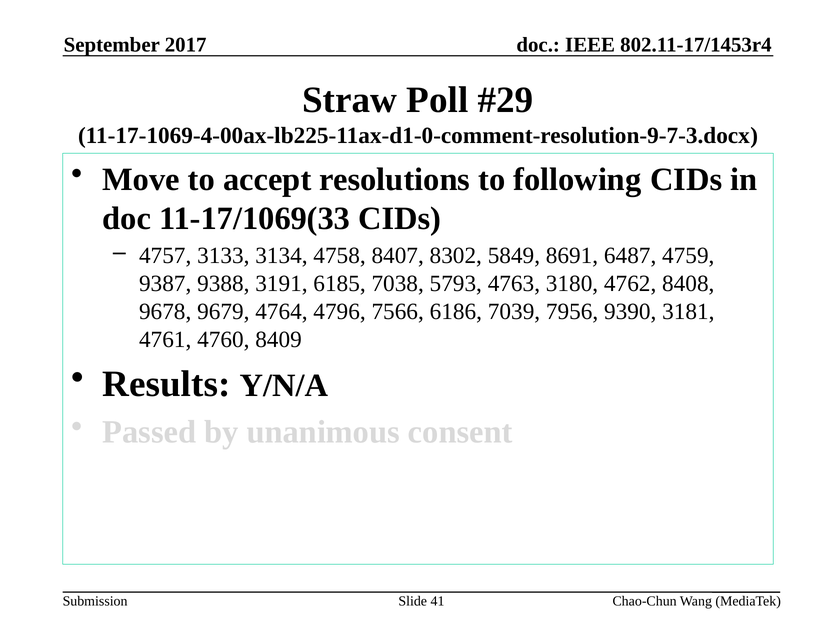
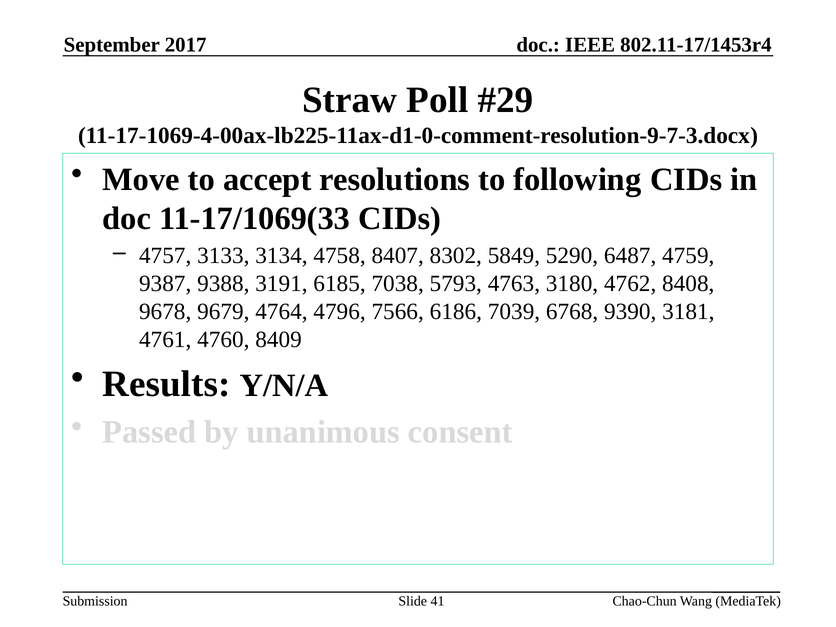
8691: 8691 -> 5290 (572, 256)
7956: 7956 -> 6768 (572, 312)
